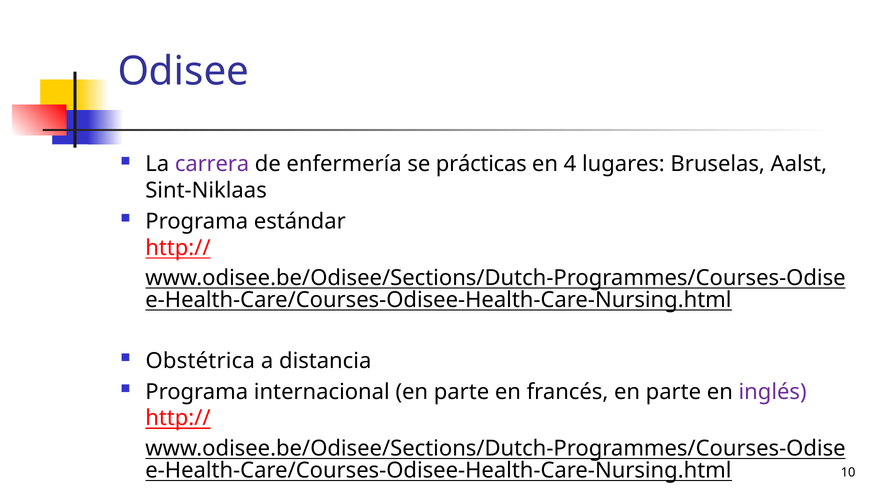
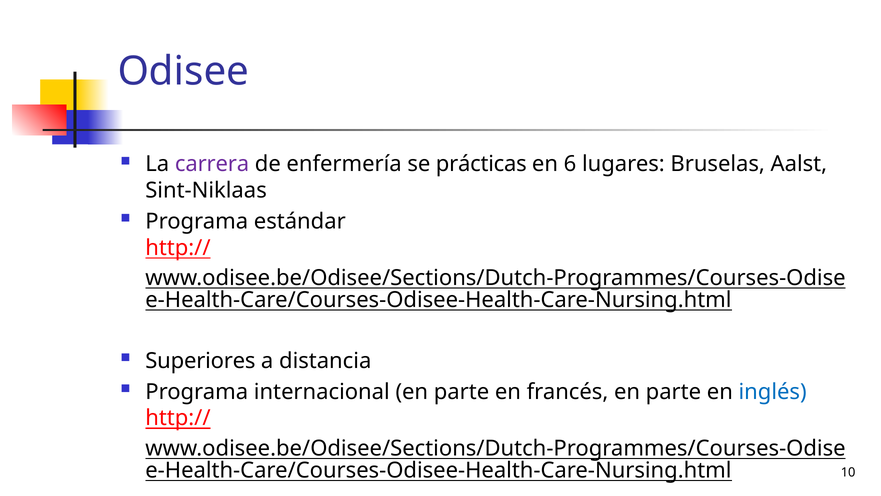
4: 4 -> 6 (570, 164)
Obstétrica: Obstétrica -> Superiores (200, 361)
inglés colour: purple -> blue (773, 391)
